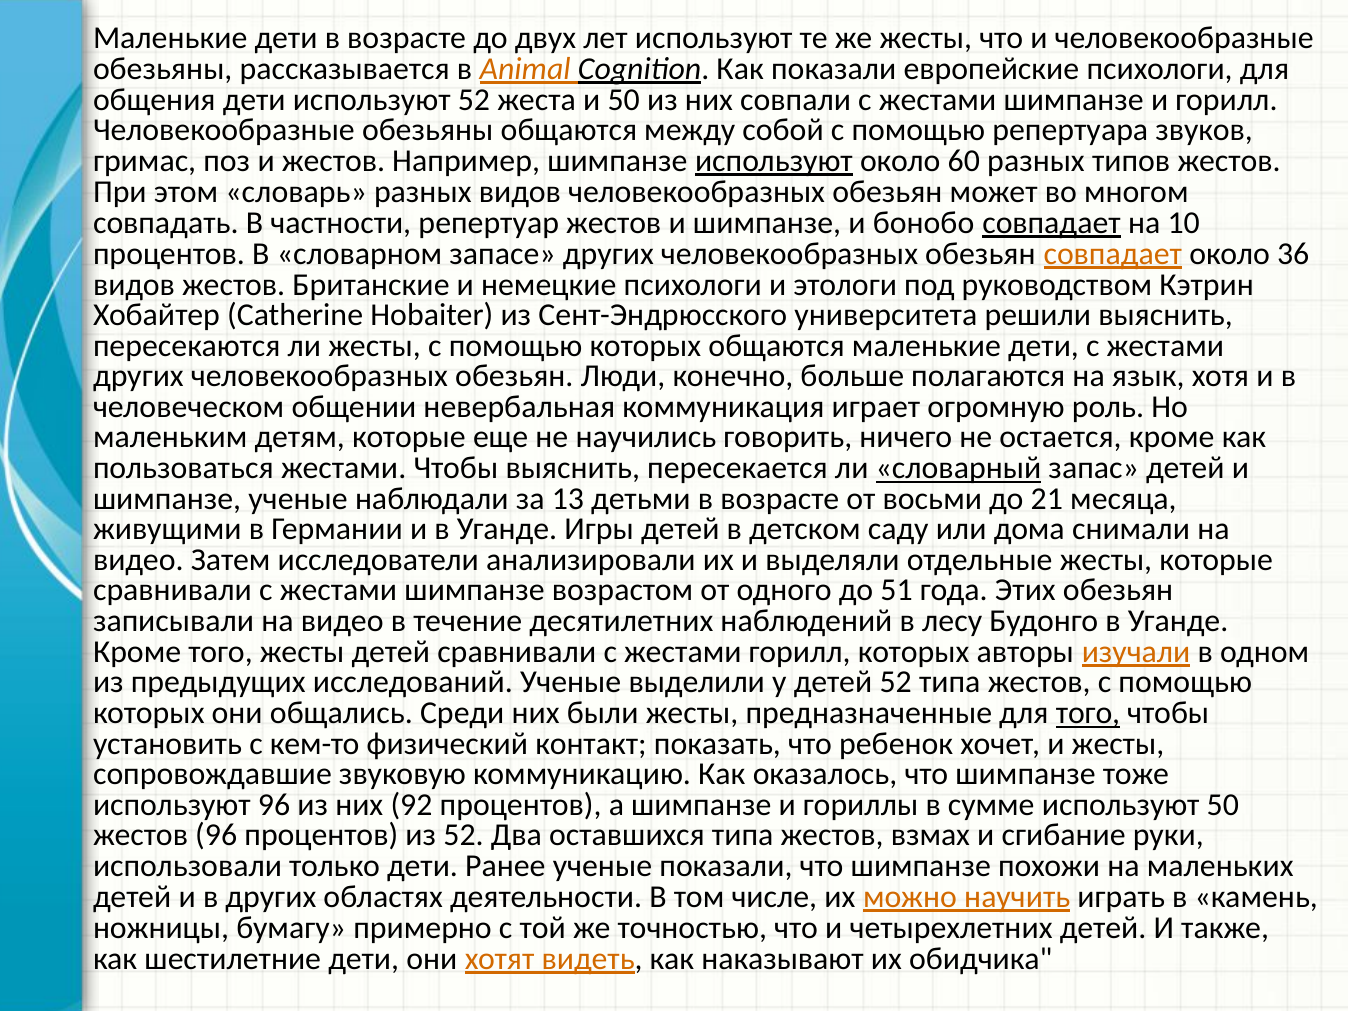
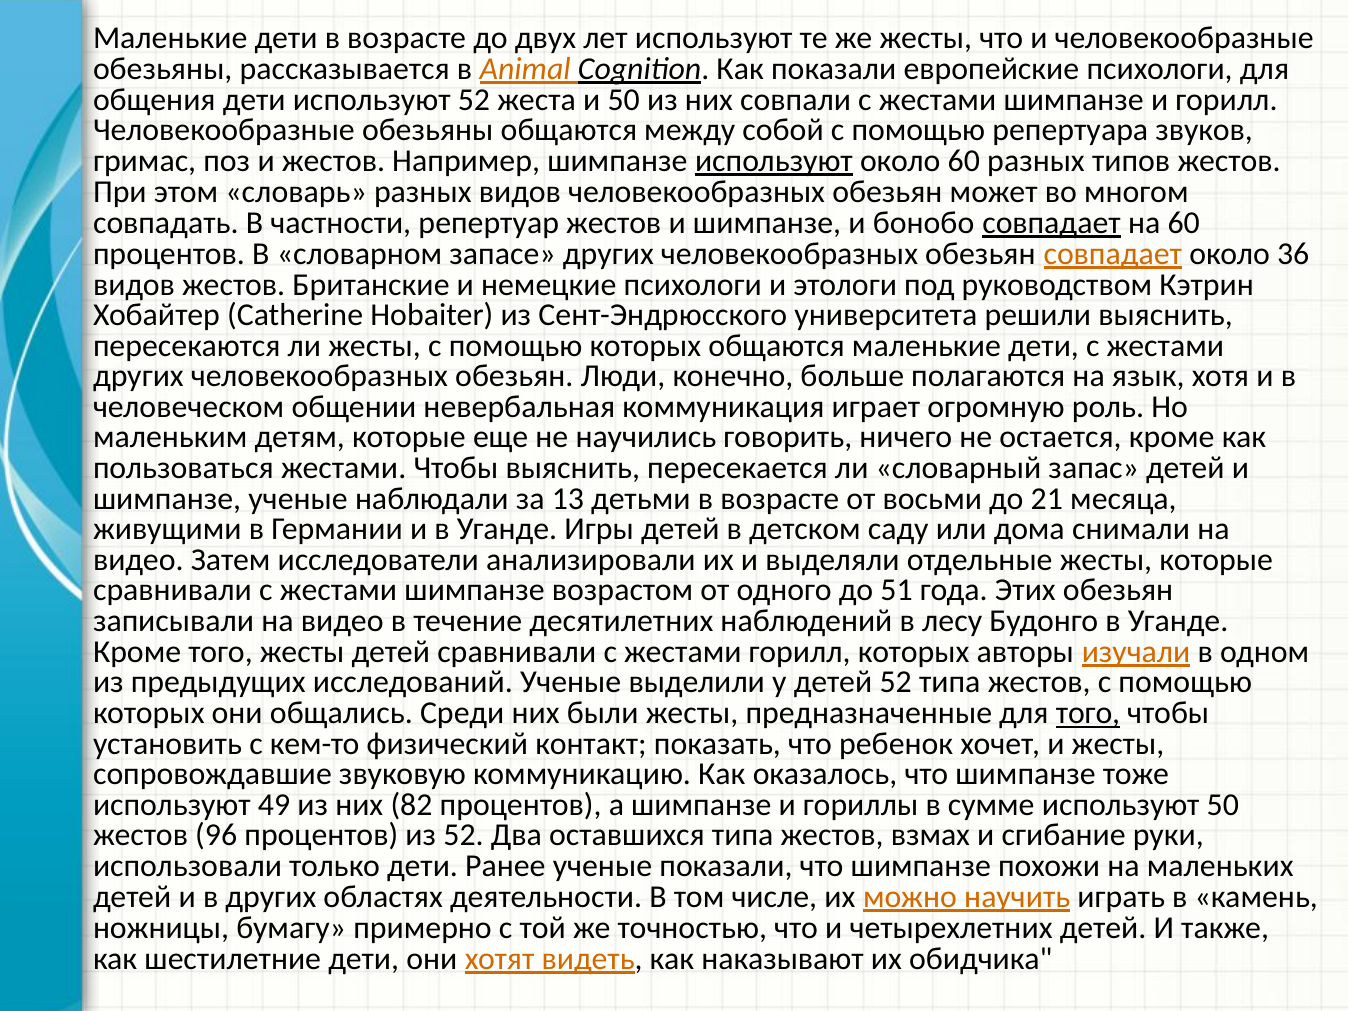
на 10: 10 -> 60 (1184, 223)
словарный underline: present -> none (958, 468)
используют 96: 96 -> 49 (274, 805)
92: 92 -> 82 (412, 805)
